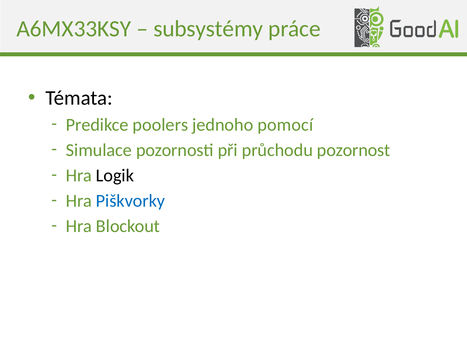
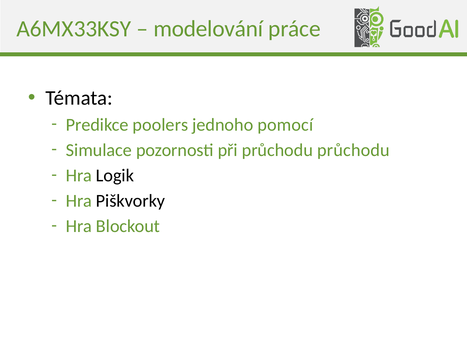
subsystémy: subsystémy -> modelování (208, 29)
průchodu pozornost: pozornost -> průchodu (354, 150)
Piškvorky colour: blue -> black (131, 201)
